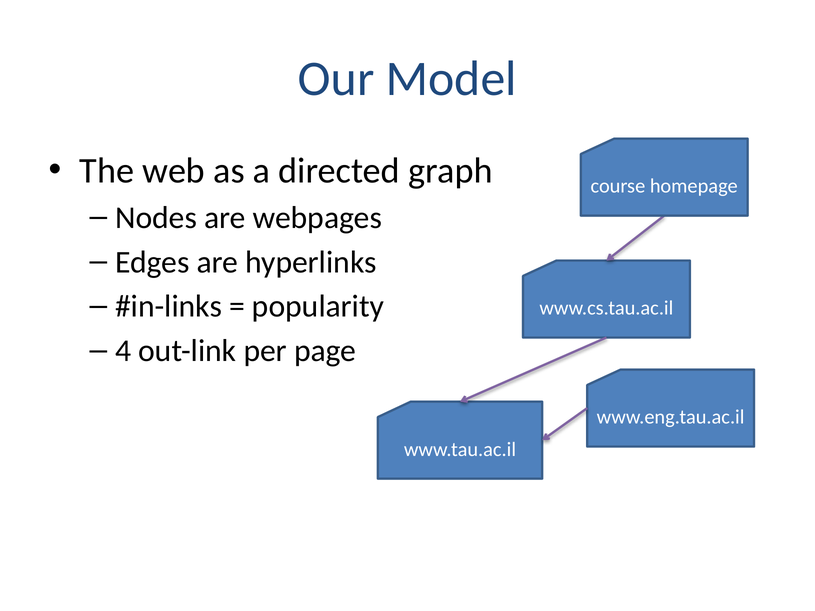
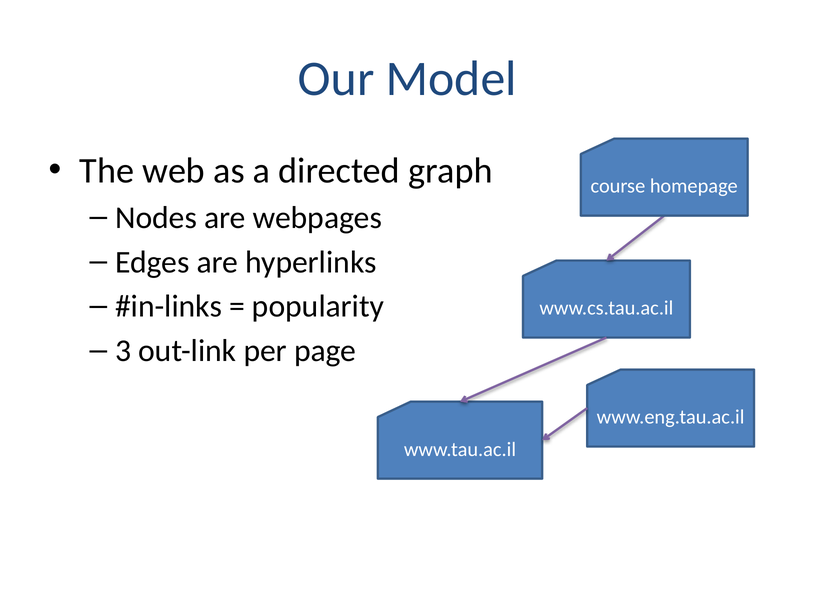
4: 4 -> 3 (123, 351)
